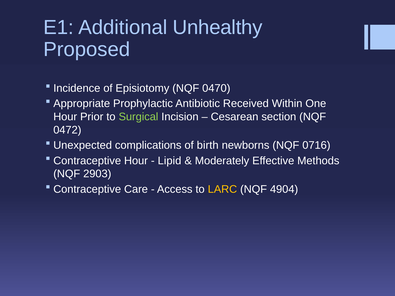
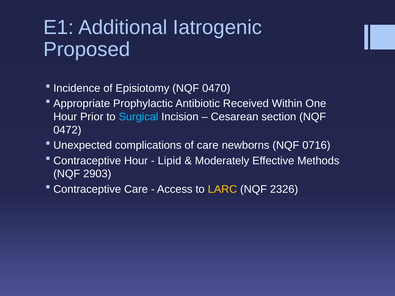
Unhealthy: Unhealthy -> Iatrogenic (217, 28)
Surgical colour: light green -> light blue (138, 117)
of birth: birth -> care (208, 145)
4904: 4904 -> 2326 (284, 189)
